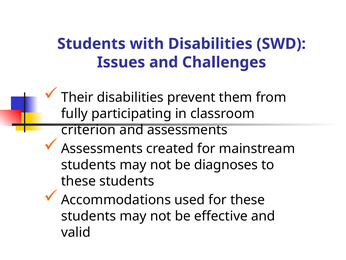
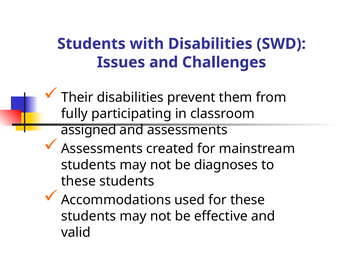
criterion: criterion -> assigned (89, 130)
